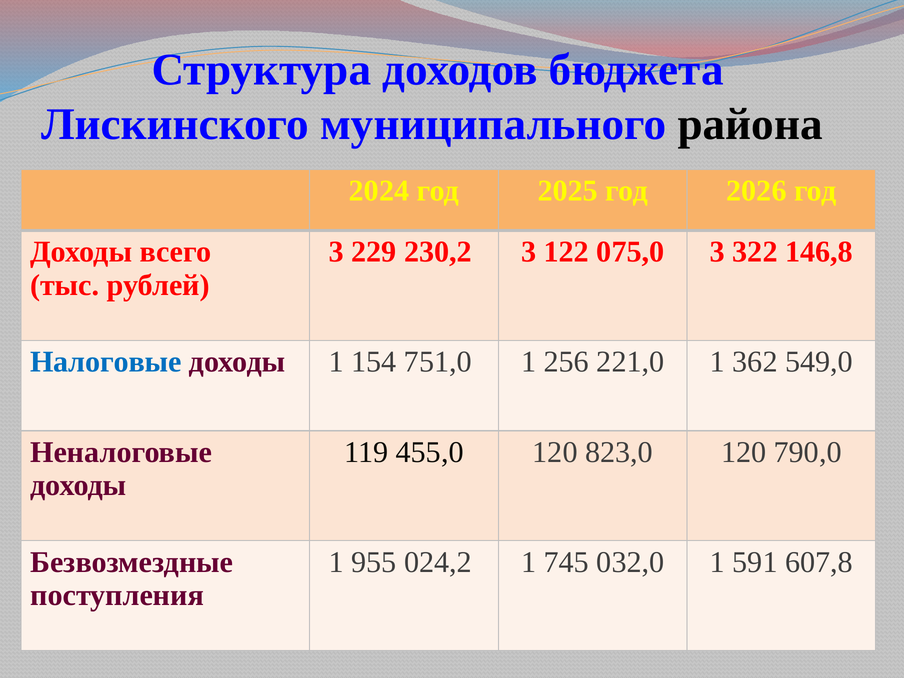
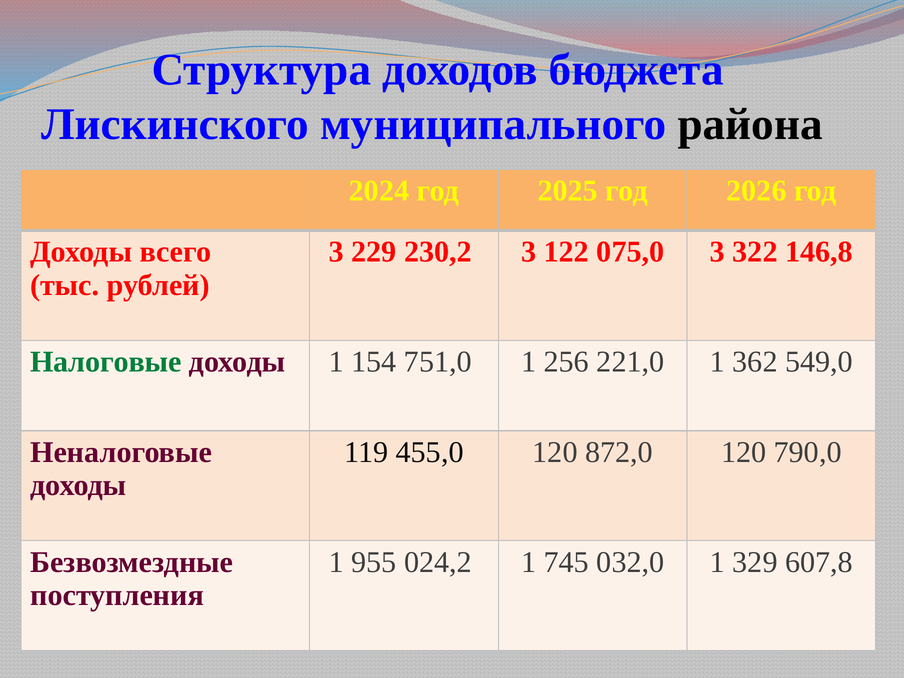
Налоговые colour: blue -> green (106, 362)
823,0: 823,0 -> 872,0 (619, 452)
591: 591 -> 329 (755, 562)
